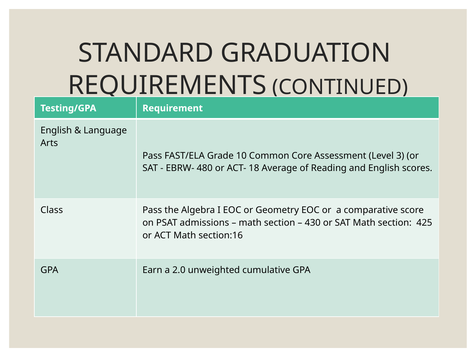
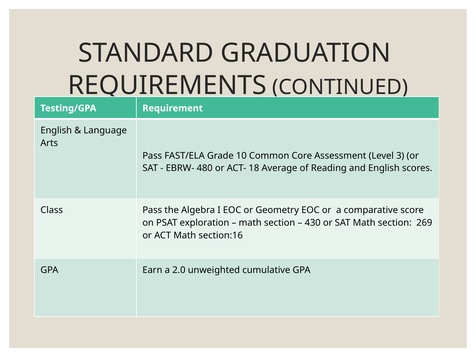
admissions: admissions -> exploration (204, 223)
425: 425 -> 269 (424, 223)
